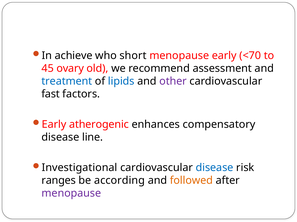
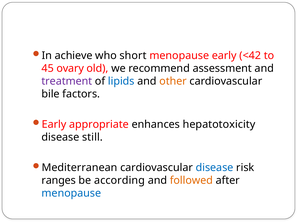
<70: <70 -> <42 (250, 56)
treatment colour: blue -> purple (67, 81)
other colour: purple -> orange (173, 81)
fast: fast -> bile (51, 94)
atherogenic: atherogenic -> appropriate (99, 125)
compensatory: compensatory -> hepatotoxicity (219, 125)
line: line -> still (92, 138)
Investigational: Investigational -> Mediterranean (80, 168)
menopause colour: purple -> blue (71, 194)
